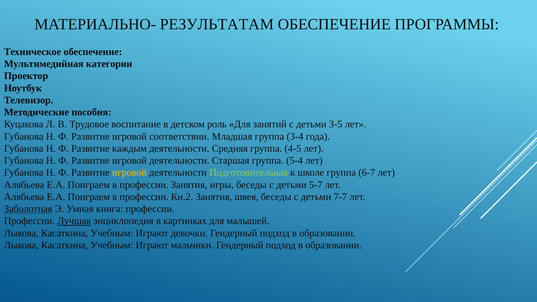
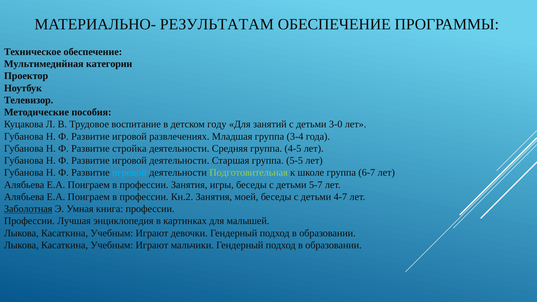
роль: роль -> году (217, 124)
3-5: 3-5 -> 3-0 (336, 124)
соответствии: соответствии -> развлечениях (179, 136)
каждым: каждым -> стройка (129, 148)
5-4: 5-4 -> 5-5 (295, 161)
игровой colour: yellow -> light blue (129, 173)
швея: швея -> моей (246, 197)
7-7: 7-7 -> 4-7 (340, 197)
Лучшая underline: present -> none (74, 221)
